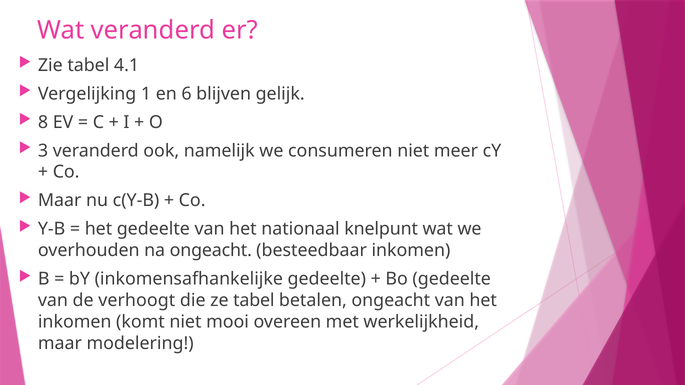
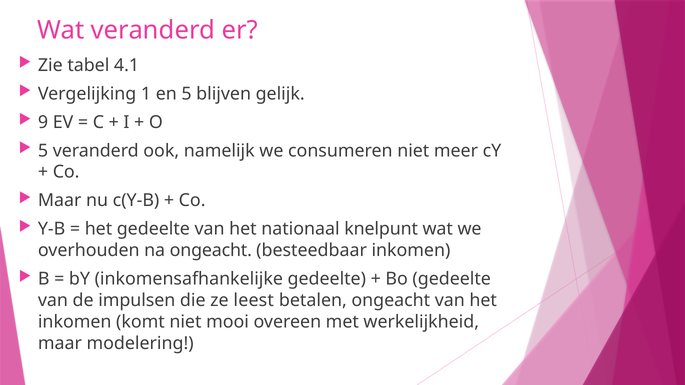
en 6: 6 -> 5 (187, 94)
8: 8 -> 9 (43, 122)
3: 3 -> 5 (43, 151)
verhoogt: verhoogt -> impulsen (137, 301)
ze tabel: tabel -> leest (254, 301)
